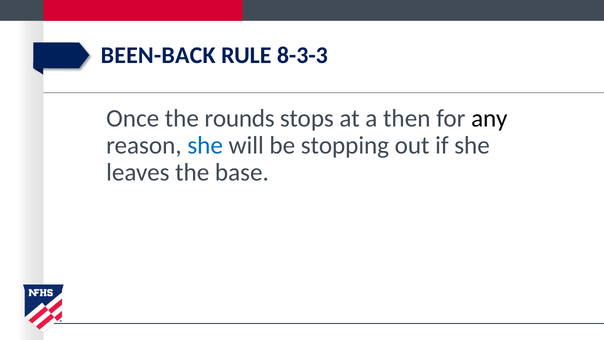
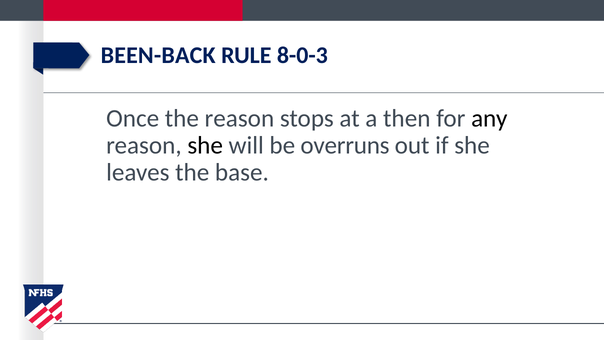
8-3-3: 8-3-3 -> 8-0-3 (302, 55)
the rounds: rounds -> reason (239, 118)
she colour: blue -> black (205, 145)
stopping: stopping -> overruns (345, 145)
